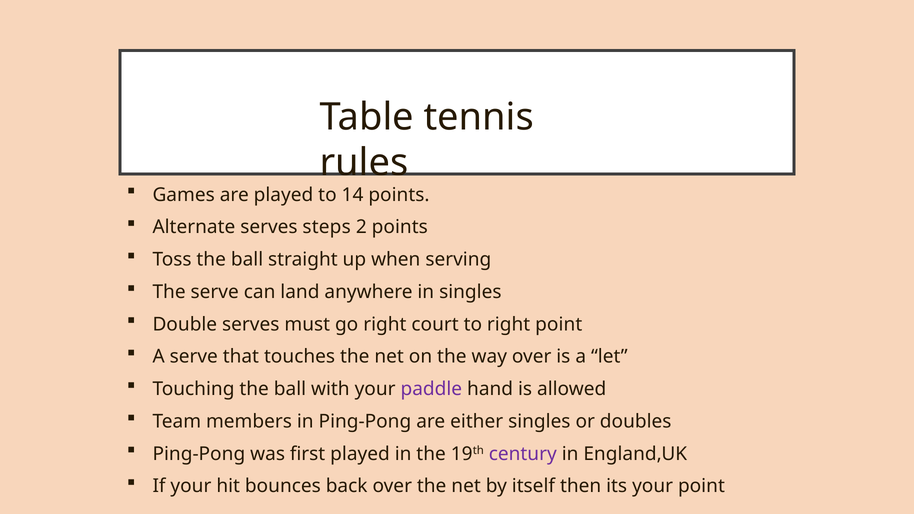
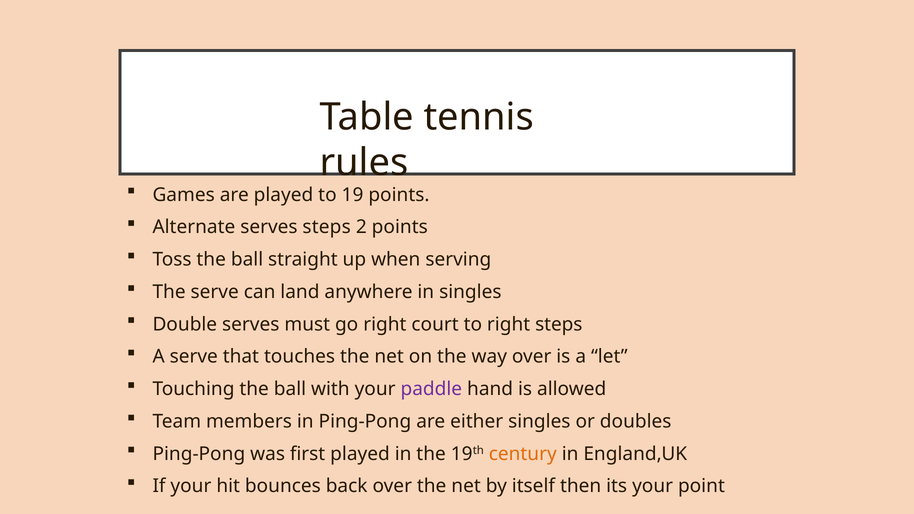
14: 14 -> 19 (353, 195)
right point: point -> steps (559, 324)
century colour: purple -> orange (523, 454)
